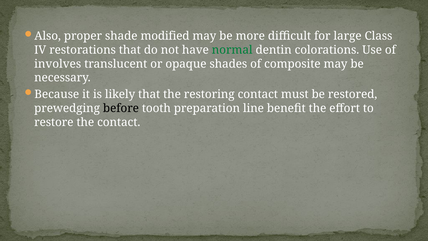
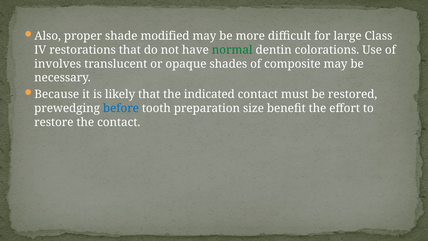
restoring: restoring -> indicated (209, 94)
before colour: black -> blue (121, 108)
line: line -> size (254, 108)
